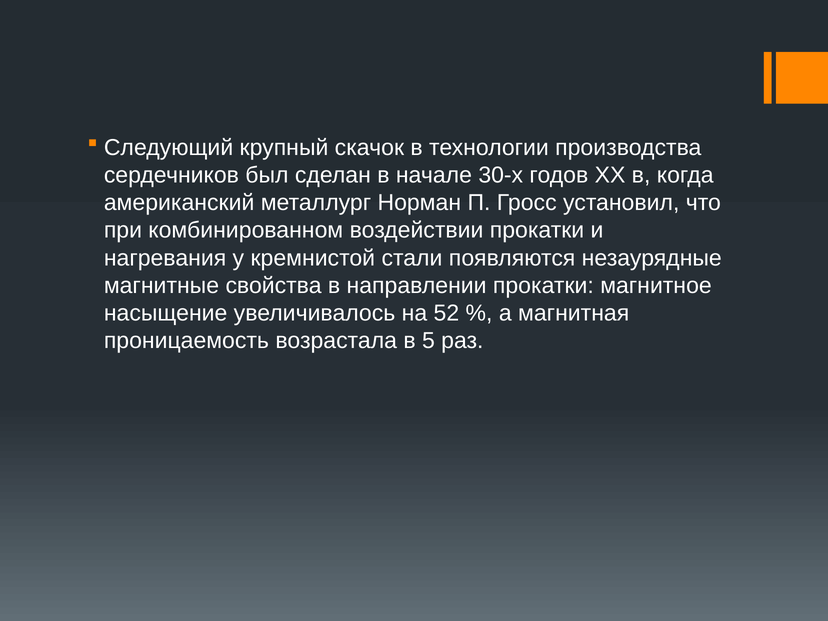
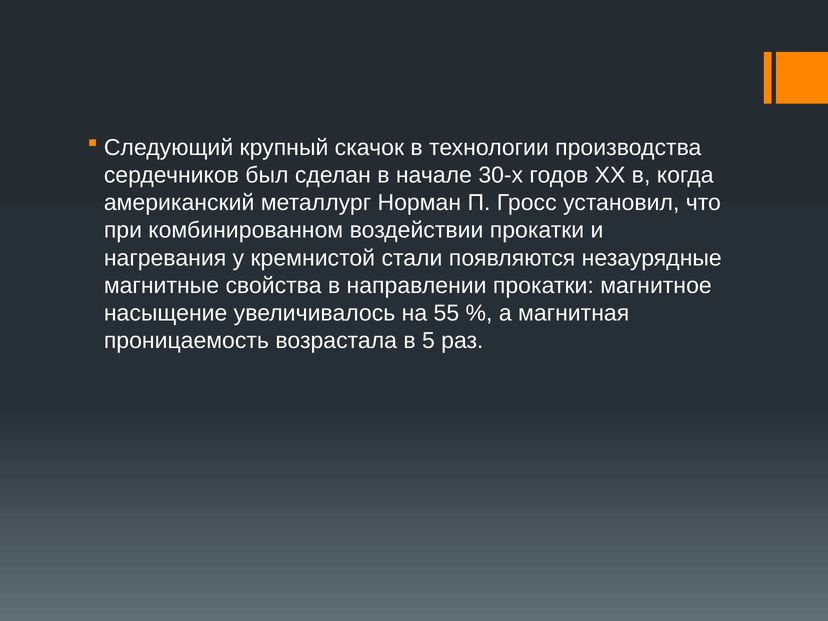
52: 52 -> 55 (446, 313)
